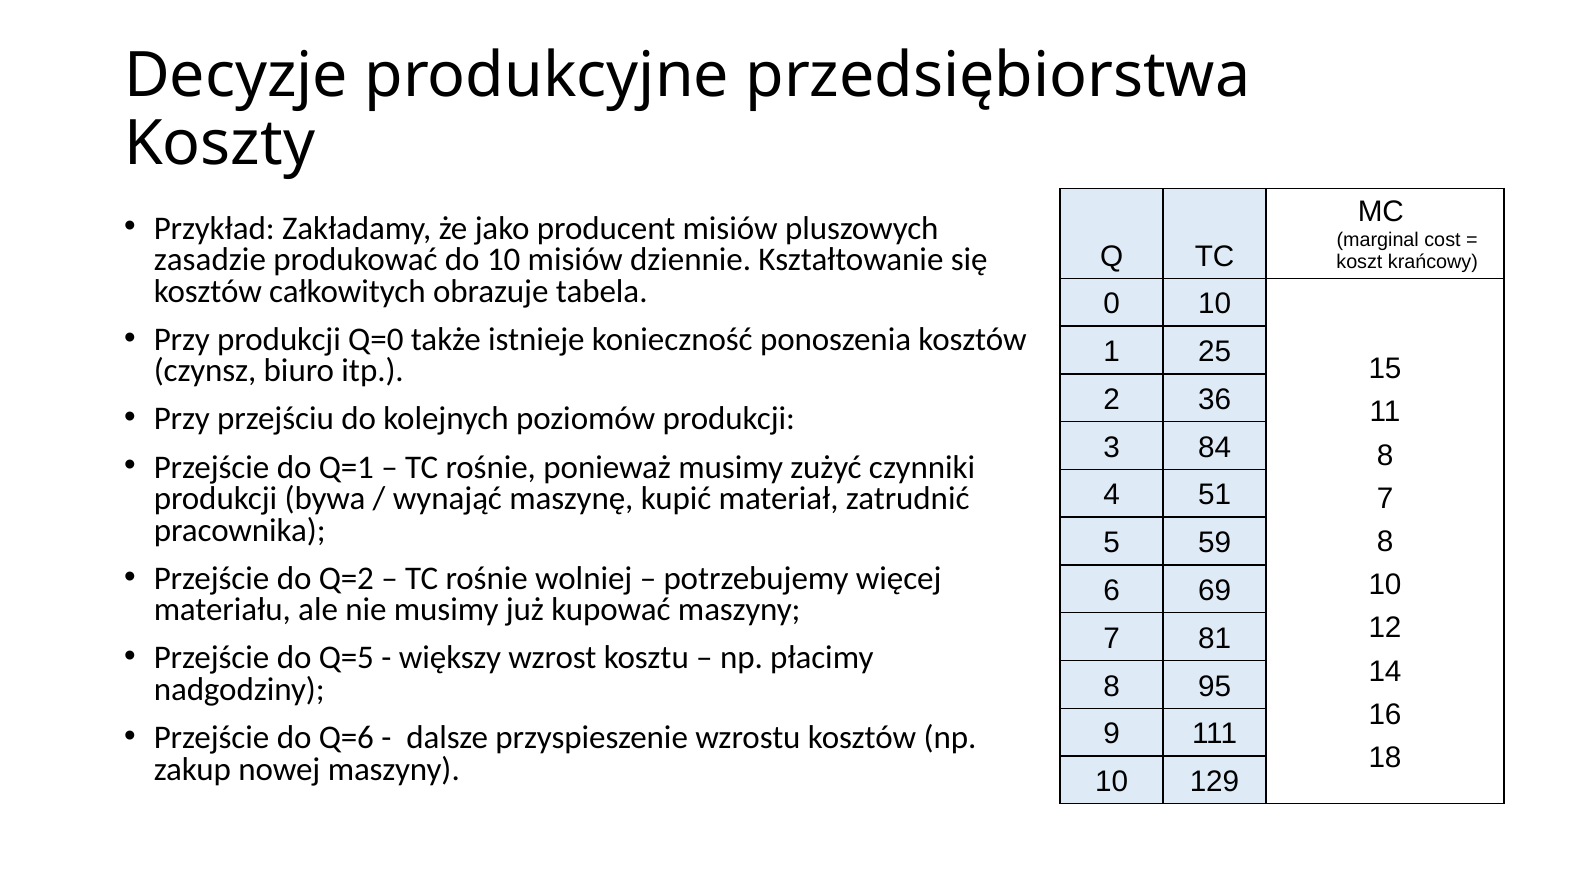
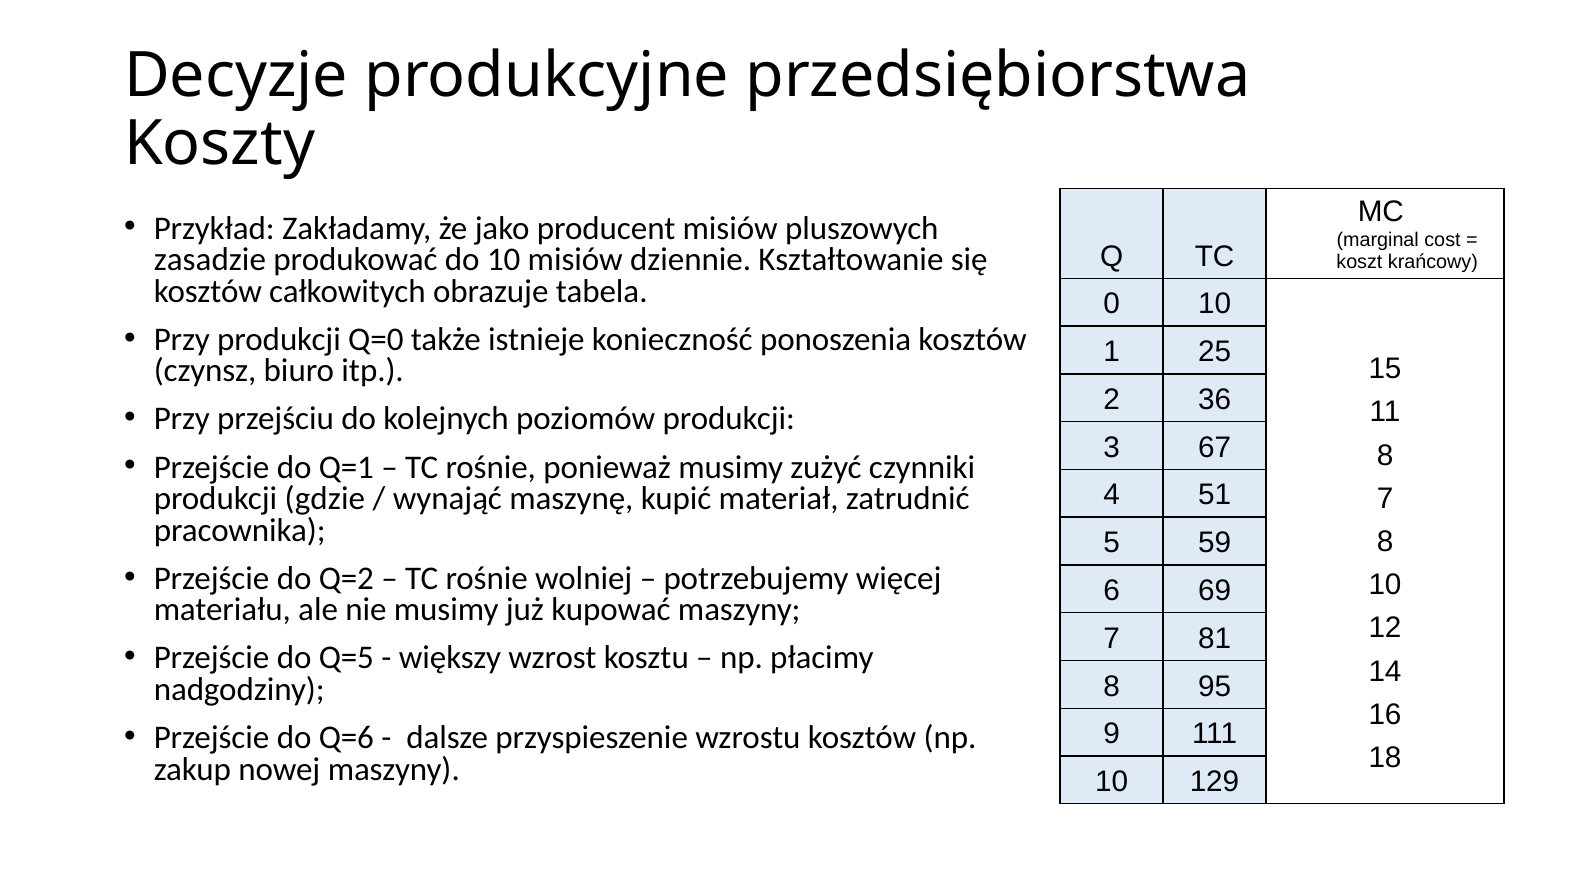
84: 84 -> 67 (1215, 447)
bywa: bywa -> gdzie (325, 499)
